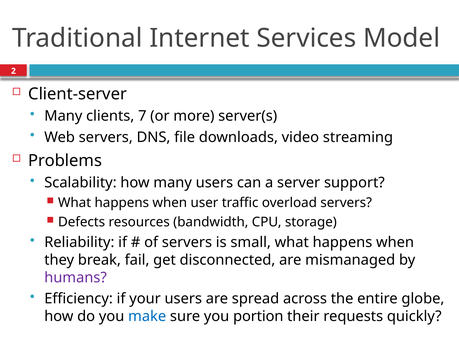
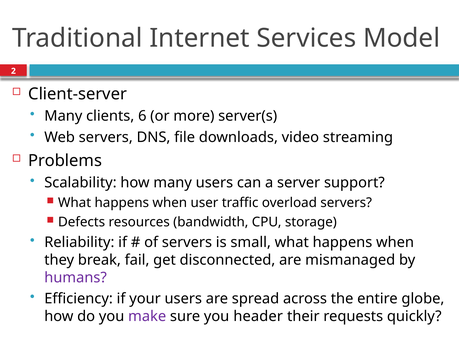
7: 7 -> 6 (142, 116)
make colour: blue -> purple (147, 316)
portion: portion -> header (258, 316)
